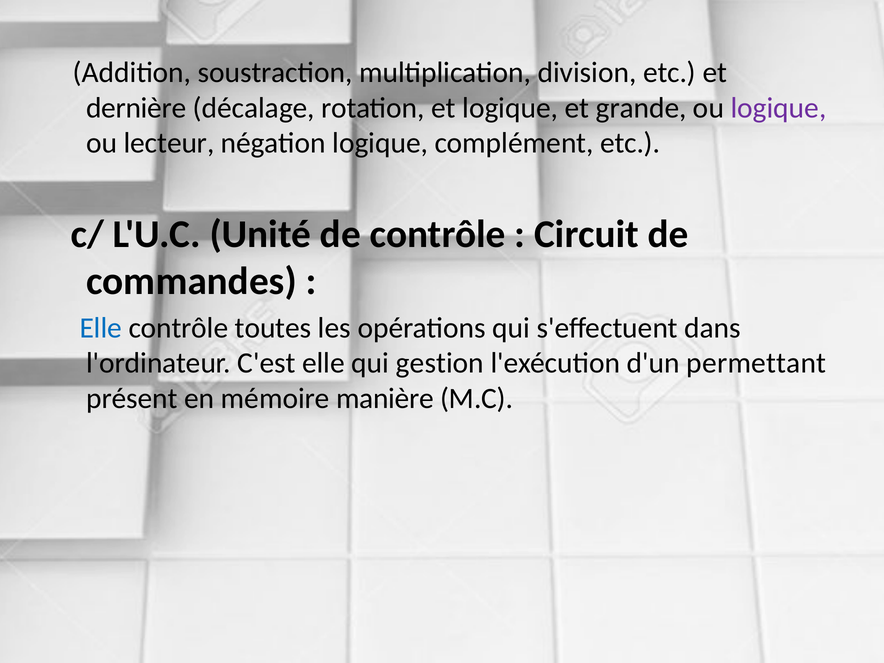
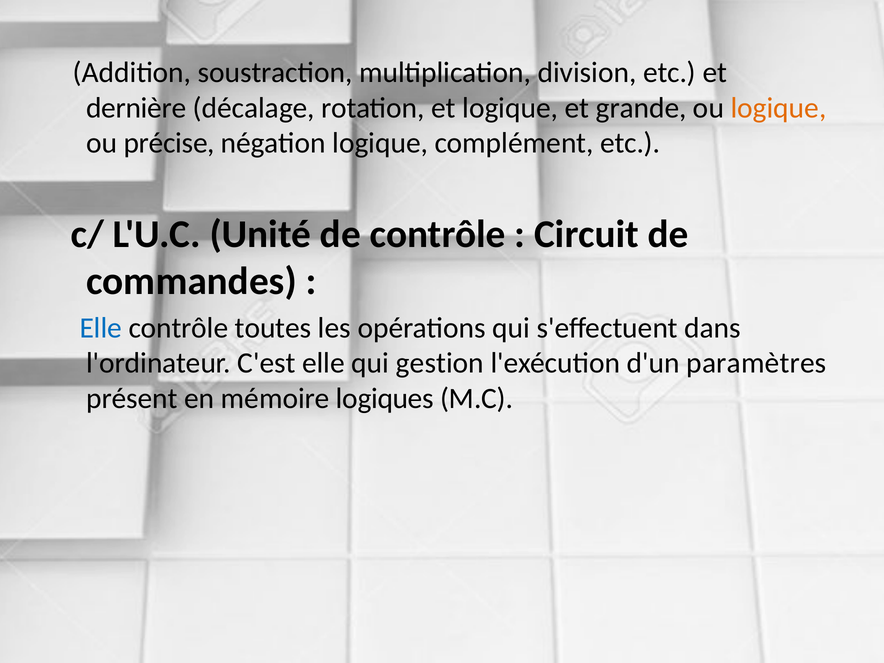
logique colour: purple -> orange (779, 108)
lecteur: lecteur -> précise (169, 143)
permettant: permettant -> paramètres (756, 363)
manière: manière -> logiques (385, 399)
